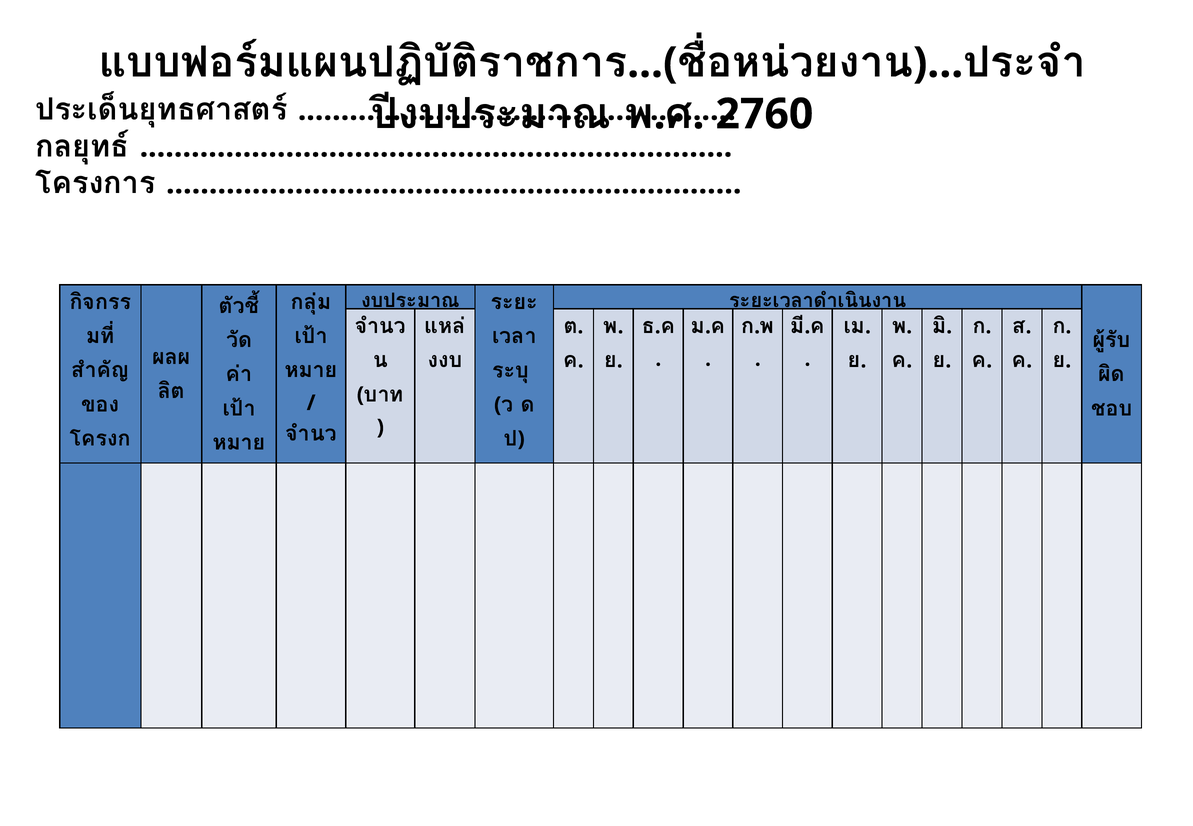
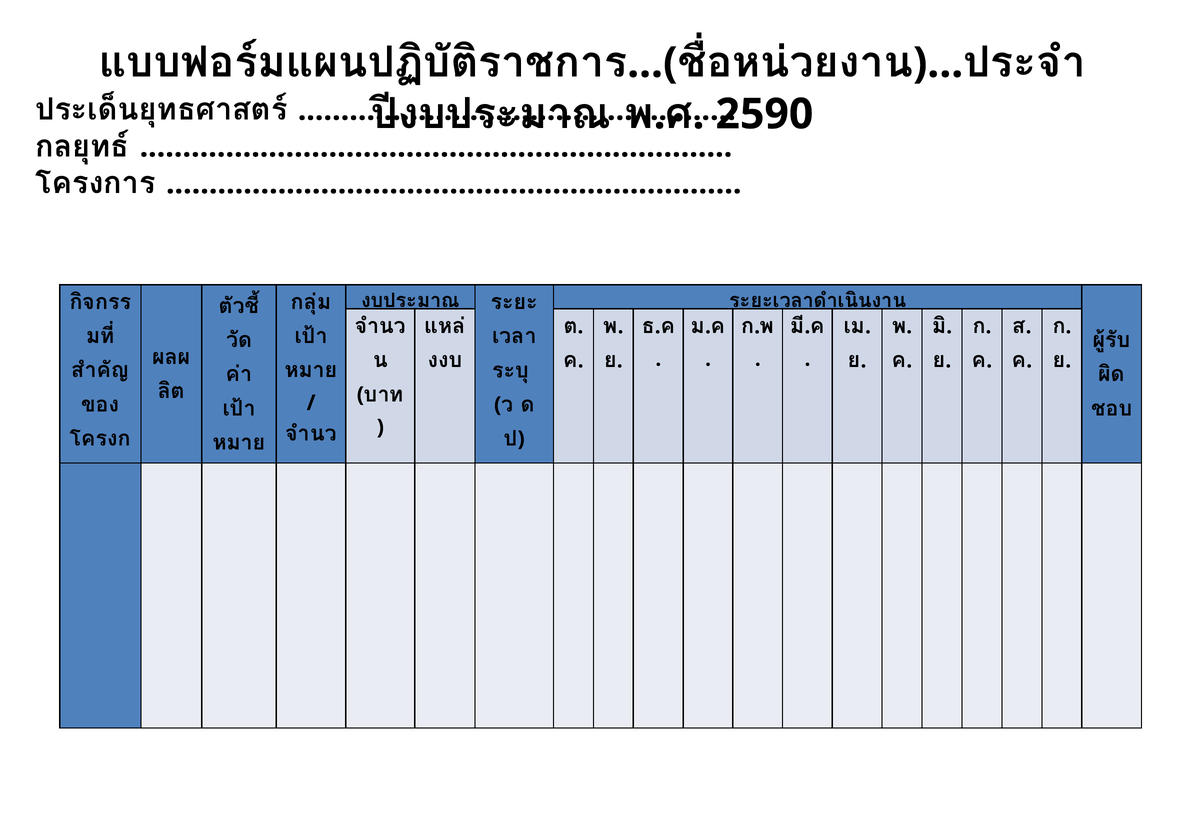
2760: 2760 -> 2590 (764, 114)
